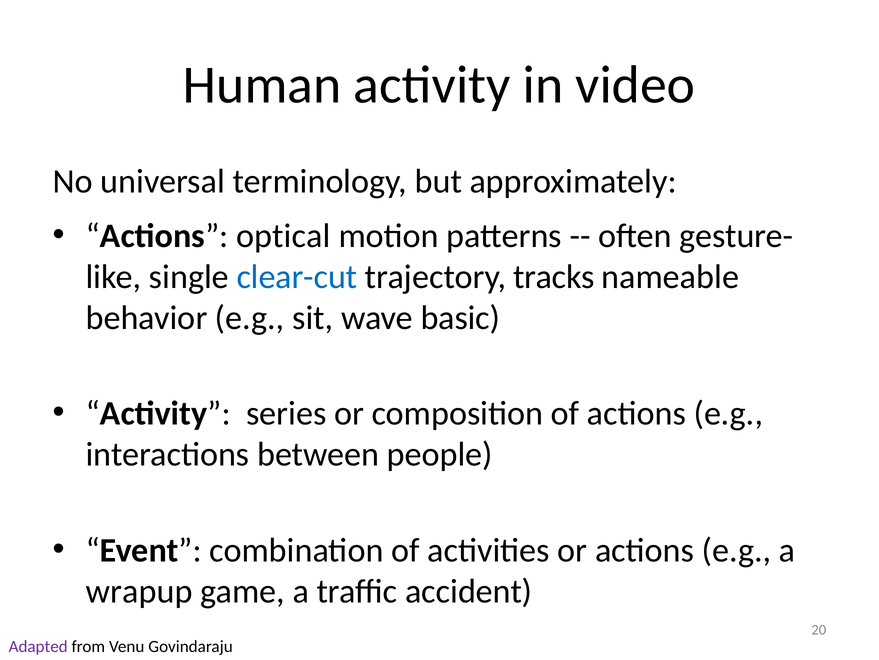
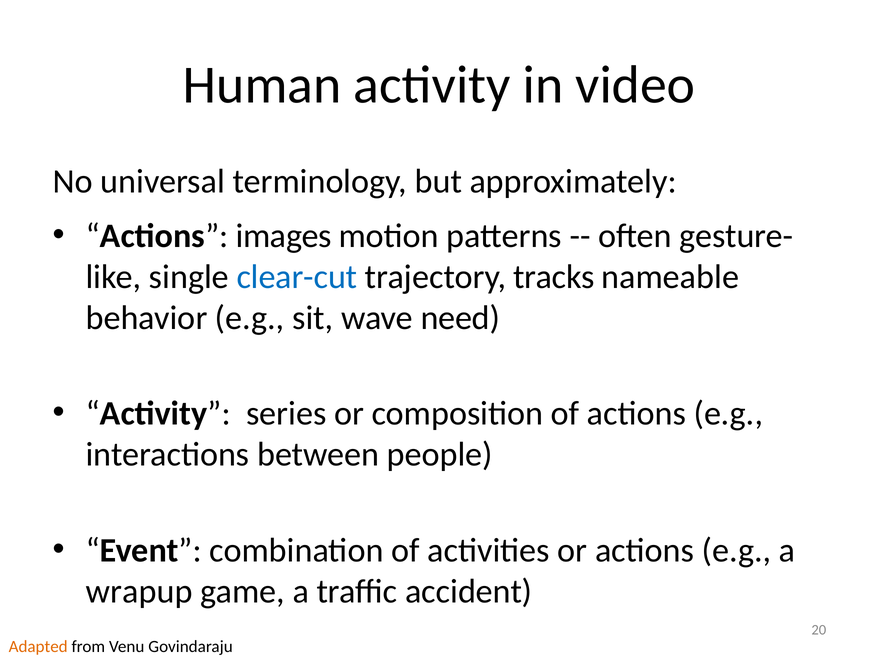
optical: optical -> images (284, 236)
basic: basic -> need (460, 318)
Adapted colour: purple -> orange (38, 646)
